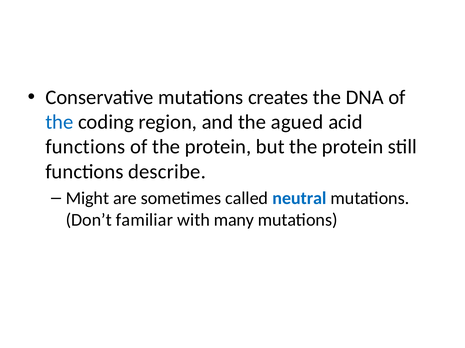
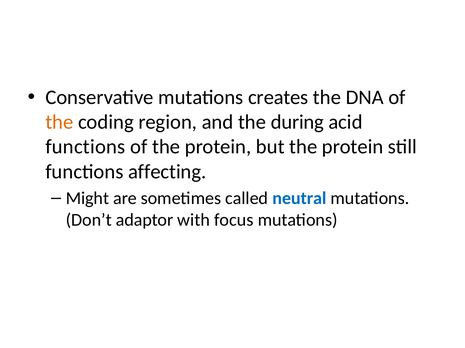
the colour: blue -> orange (59, 122)
agued: agued -> during (297, 122)
describe: describe -> affecting (167, 172)
familiar: familiar -> adaptor (145, 220)
many: many -> focus (234, 220)
